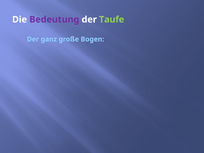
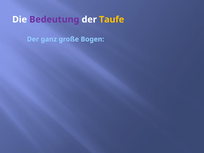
Taufe colour: light green -> yellow (112, 20)
